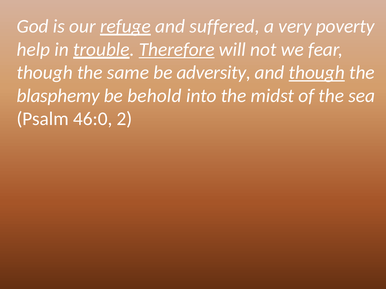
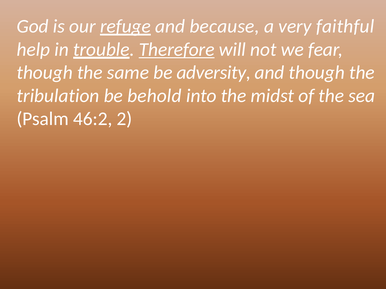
suffered: suffered -> because (224, 26)
poverty: poverty -> faithful (345, 26)
though underline: present -> none (317, 73)
blasphemy: blasphemy -> tribulation (58, 96)
46:0: 46:0 -> 46:2 (93, 119)
